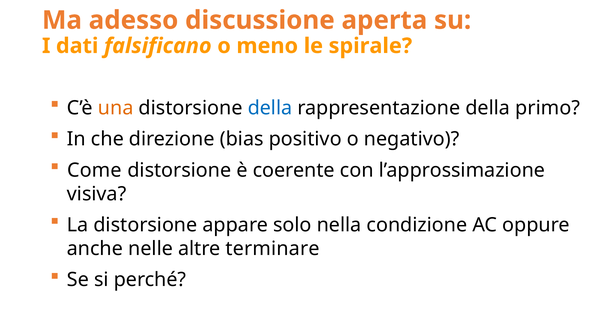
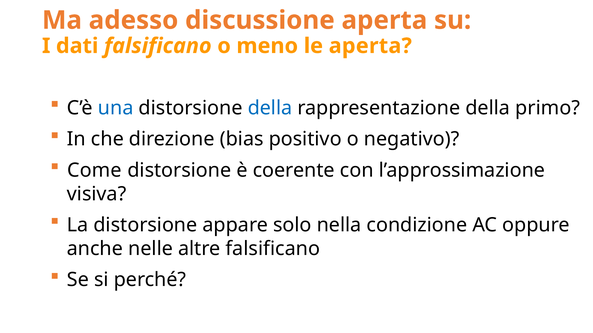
le spirale: spirale -> aperta (370, 46)
una colour: orange -> blue (116, 108)
altre terminare: terminare -> falsificano (273, 249)
